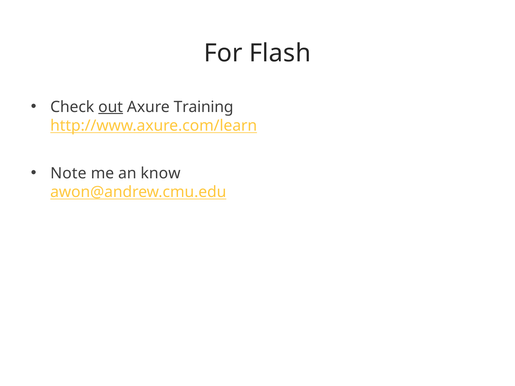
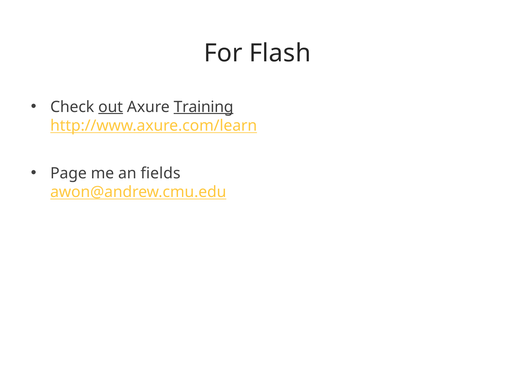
Training underline: none -> present (204, 107)
Note: Note -> Page (68, 173)
know: know -> fields (161, 173)
